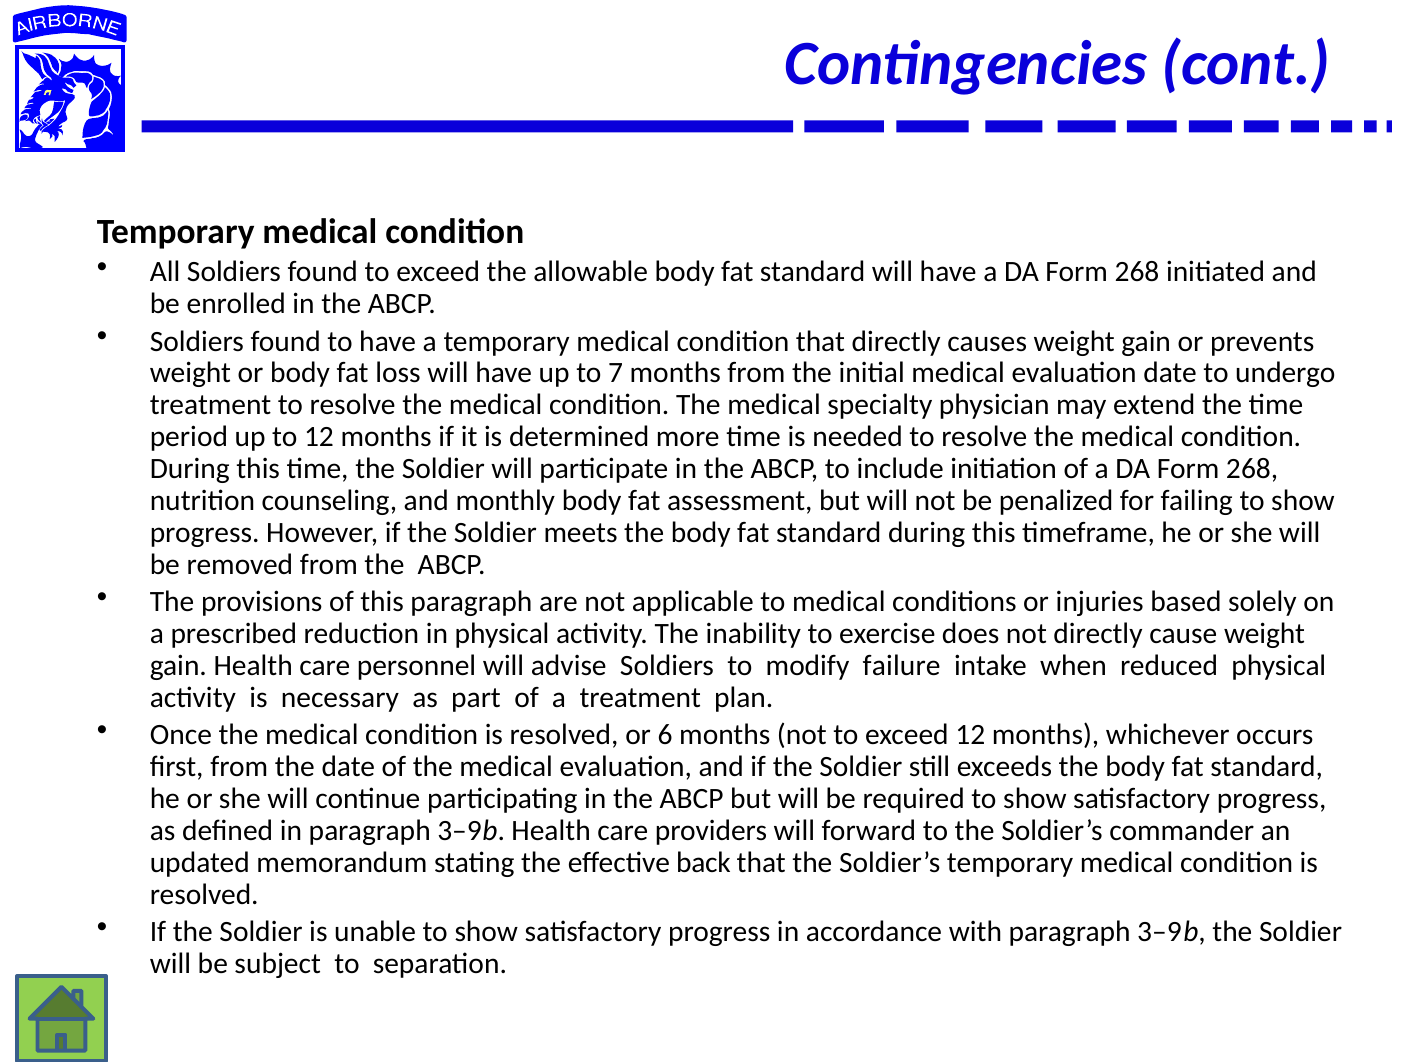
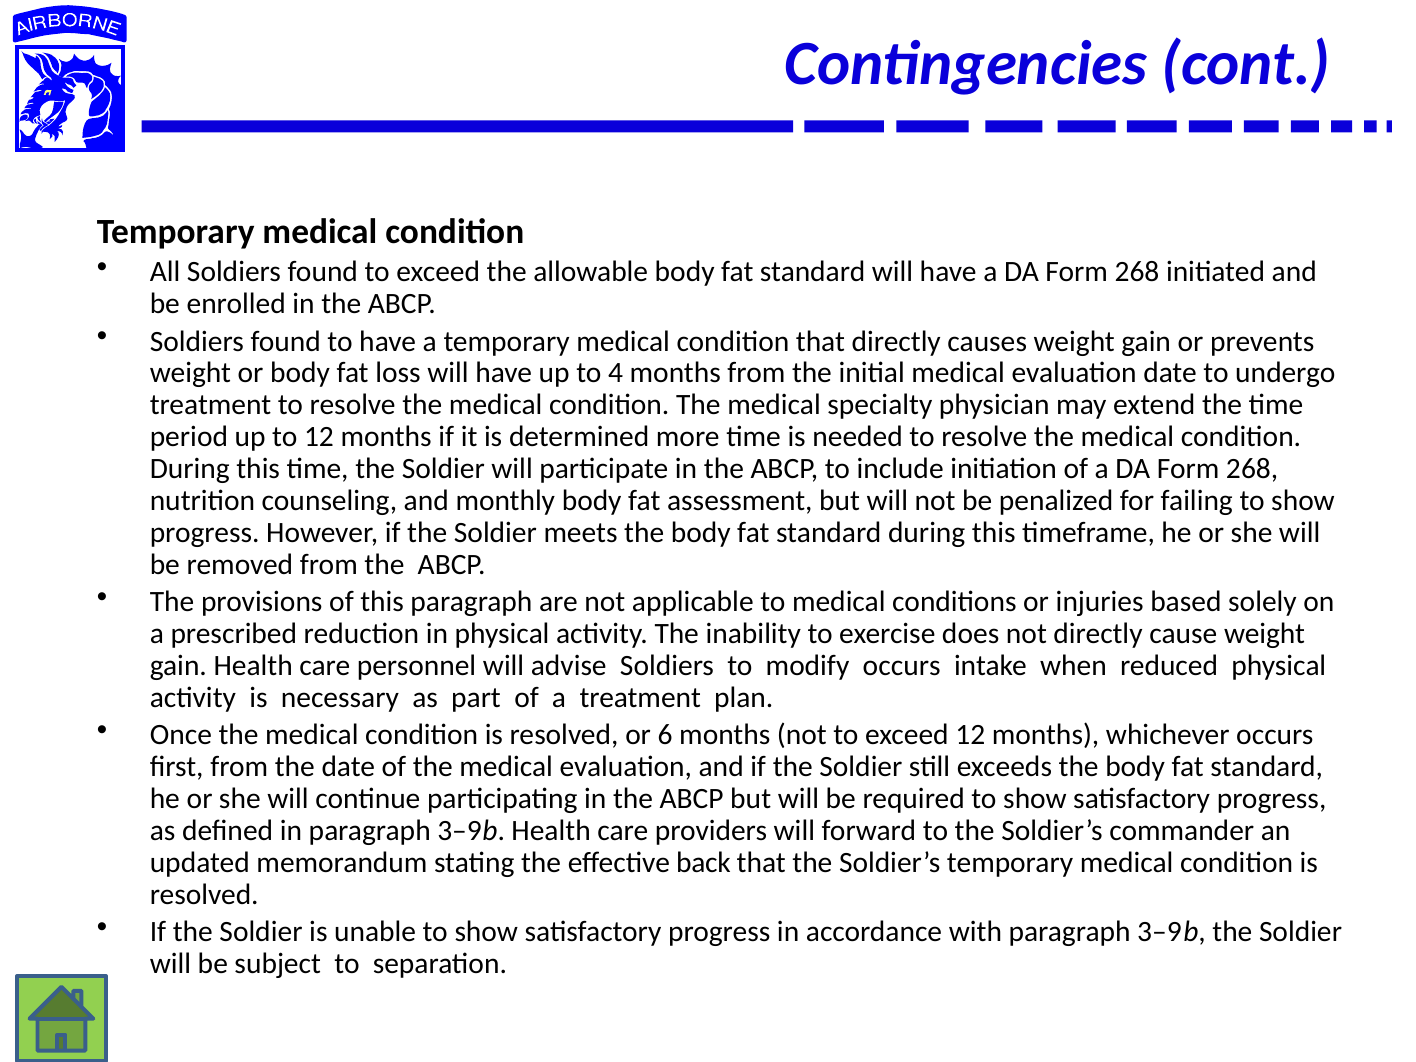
7: 7 -> 4 (615, 373)
modify failure: failure -> occurs (902, 666)
